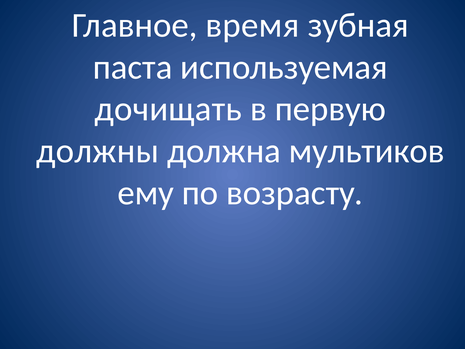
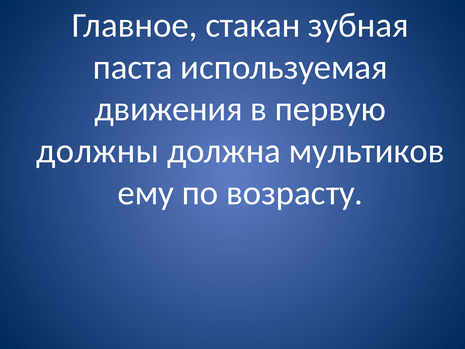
время: время -> стакан (253, 25)
дочищать: дочищать -> движения (169, 109)
